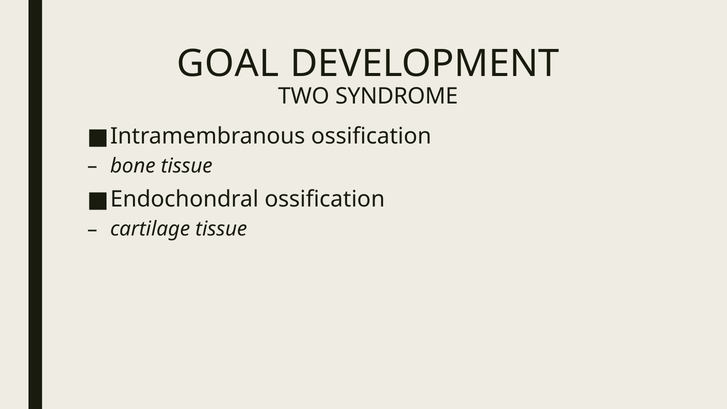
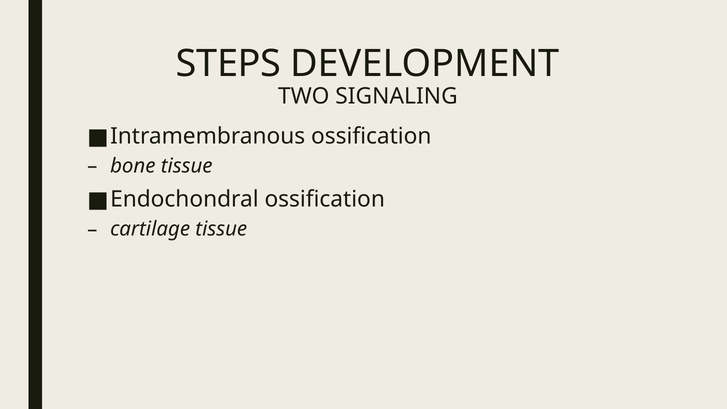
GOAL: GOAL -> STEPS (229, 63)
SYNDROME: SYNDROME -> SIGNALING (396, 96)
